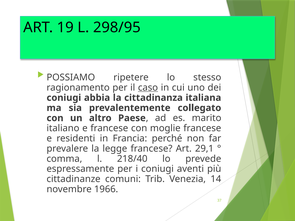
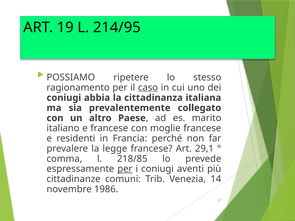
298/95: 298/95 -> 214/95 (117, 27)
218/40: 218/40 -> 218/85 (132, 159)
per underline: none -> present (125, 169)
1966: 1966 -> 1986 (106, 189)
